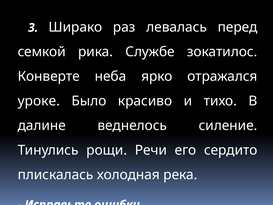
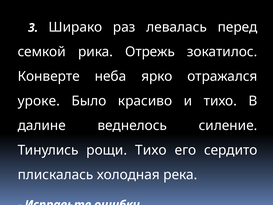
Службе: Службе -> Отрежь (150, 52)
рощи Речи: Речи -> Тихо (151, 150)
